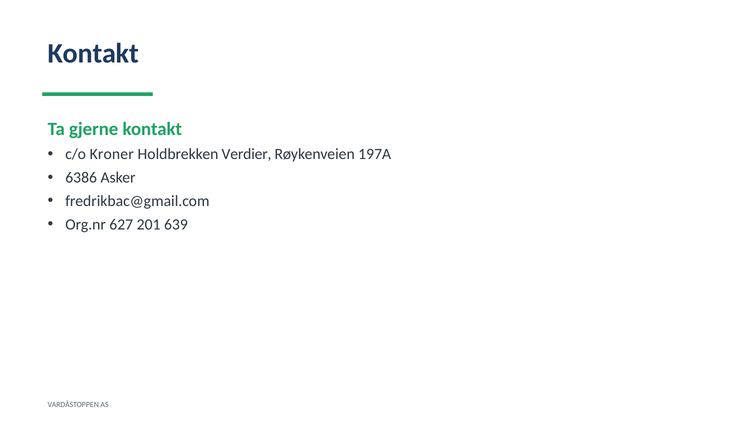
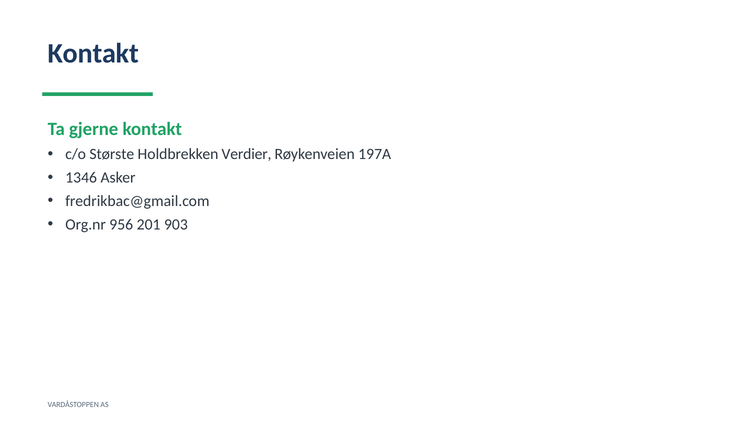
Kroner: Kroner -> Største (112, 154)
6386: 6386 -> 1346 (81, 178)
627: 627 -> 956 (121, 225)
639: 639 -> 903 (176, 225)
